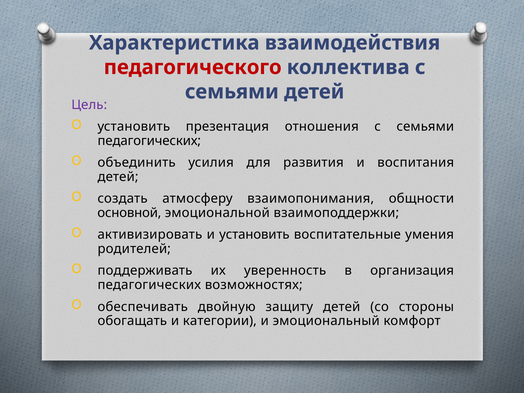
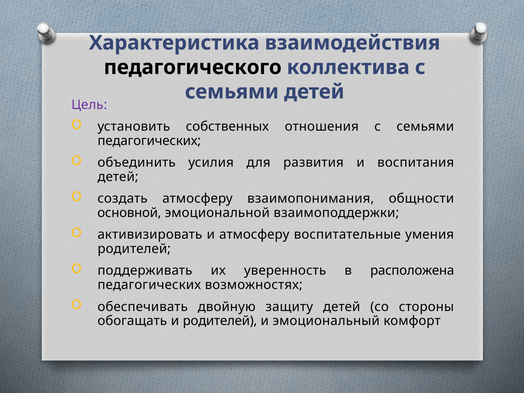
педагогического colour: red -> black (193, 67)
презентация: презентация -> собственных (227, 127)
и установить: установить -> атмосферу (254, 235)
организация: организация -> расположена (412, 271)
и категории: категории -> родителей (220, 321)
